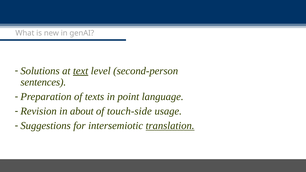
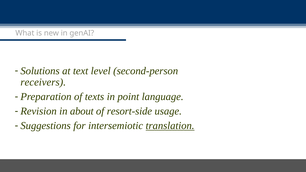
text underline: present -> none (81, 71)
sentences: sentences -> receivers (43, 82)
touch-side: touch-side -> resort-side (129, 111)
